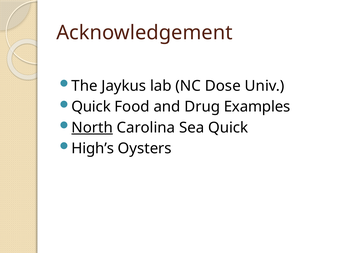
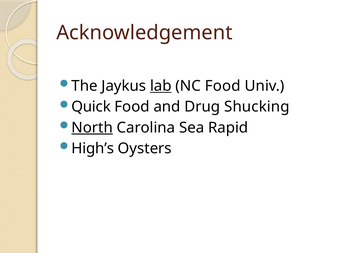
lab underline: none -> present (161, 86)
NC Dose: Dose -> Food (223, 86)
Examples: Examples -> Shucking (257, 107)
Sea Quick: Quick -> Rapid (228, 128)
